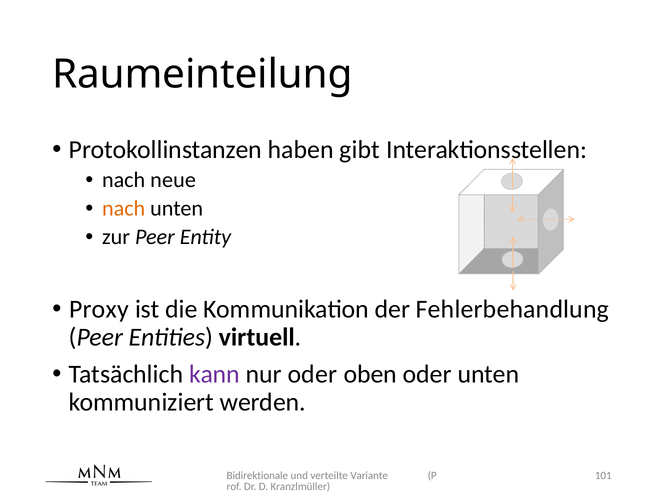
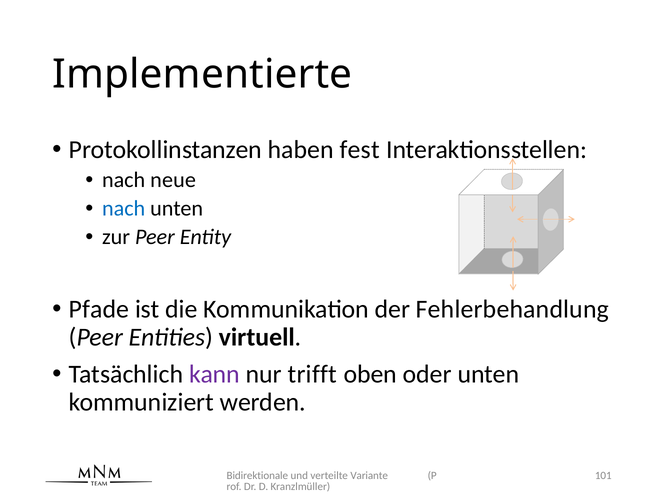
Raumeinteilung: Raumeinteilung -> Implementierte (202, 74)
gibt: gibt -> fest (360, 150)
nach colour: orange -> blue (124, 209)
Proxy: Proxy -> Pfade (99, 309)
nur oder: oder -> trifft (312, 374)
